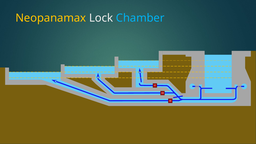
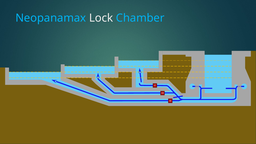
Neopanamax colour: yellow -> light blue (51, 18)
